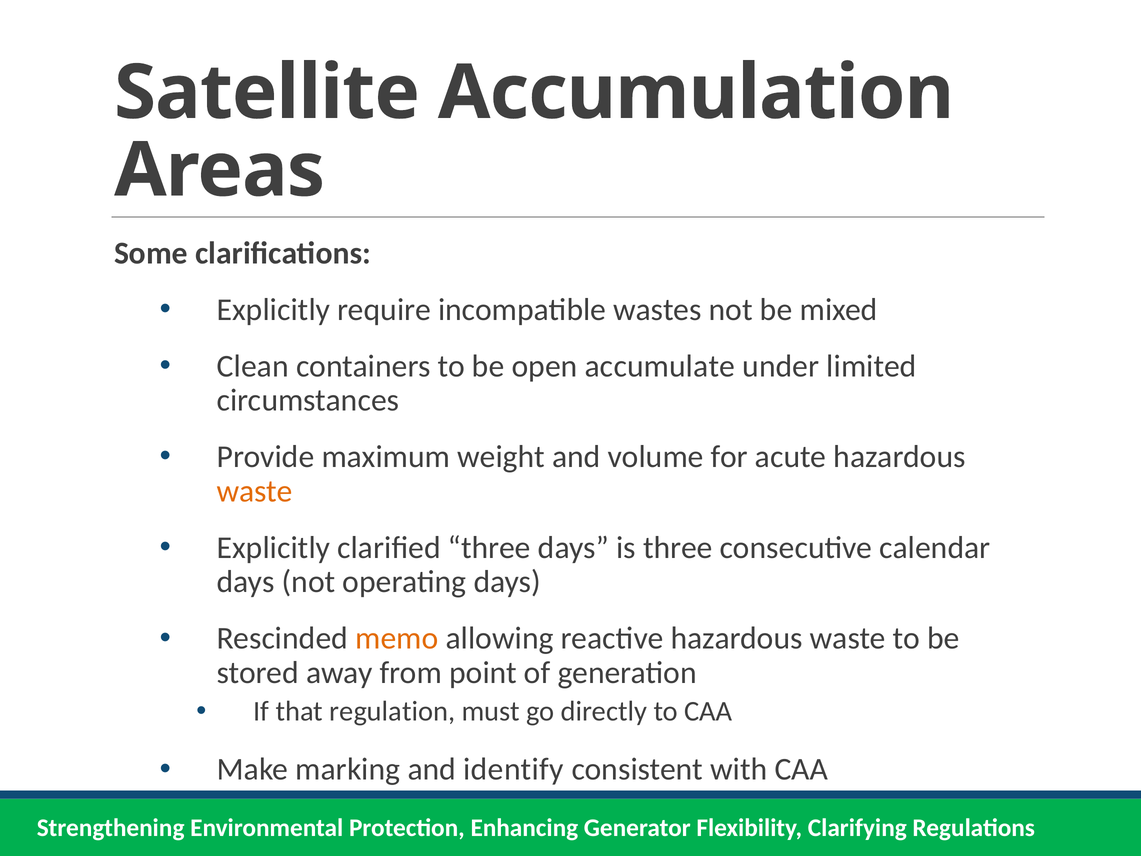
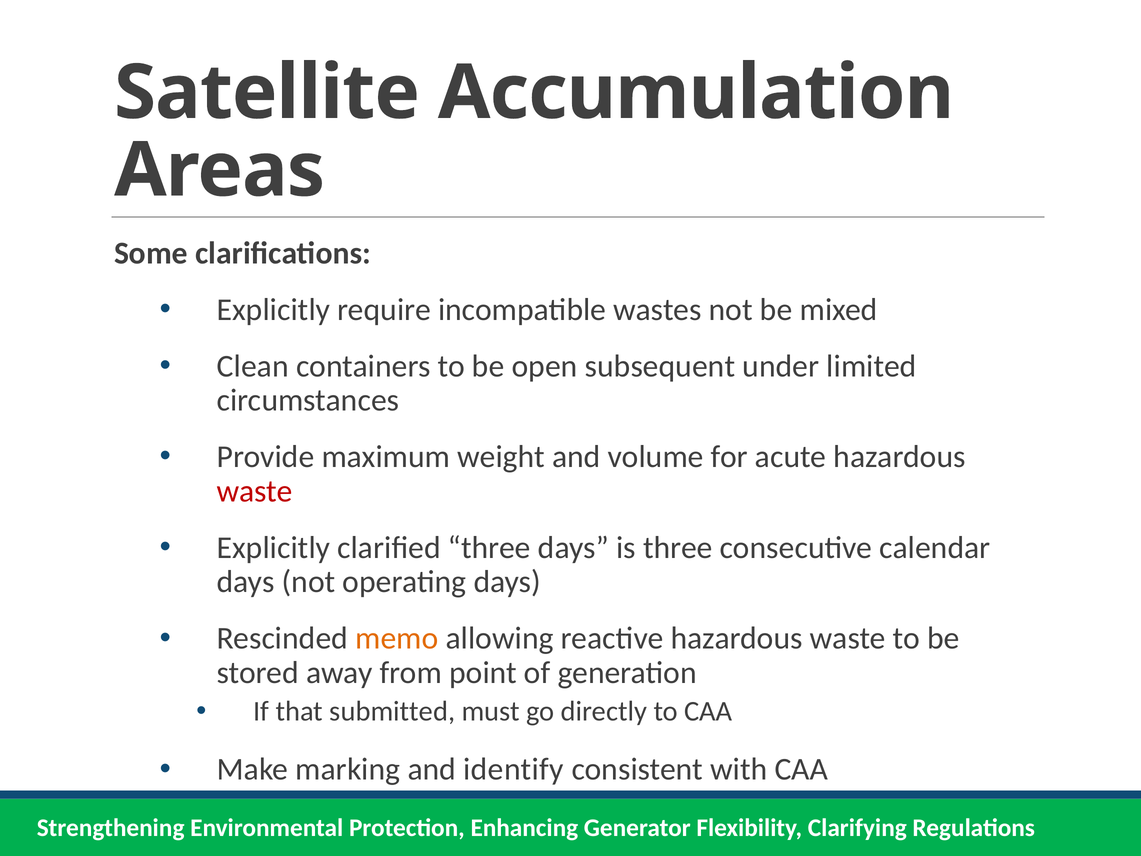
accumulate: accumulate -> subsequent (660, 366)
waste colour: orange -> red (255, 491)
regulation: regulation -> submitted (392, 711)
